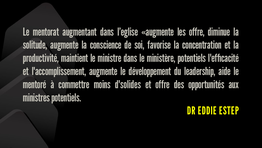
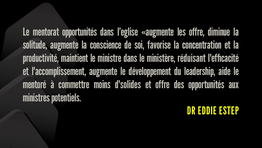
mentorat augmentant: augmentant -> opportunités (80, 32)
ministère potentiels: potentiels -> réduisant (192, 58)
